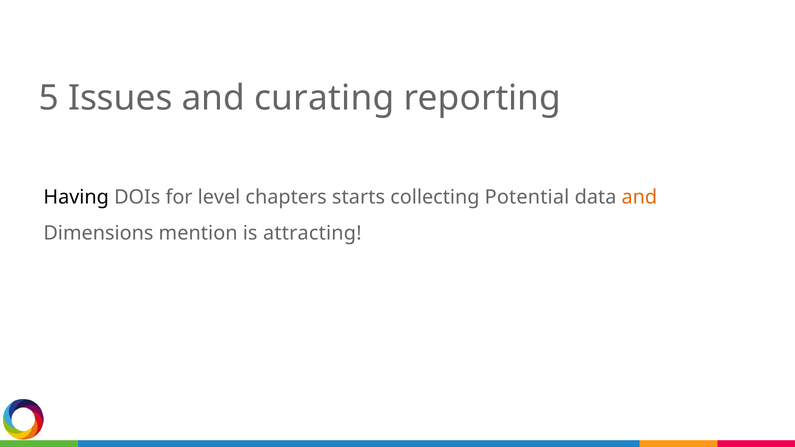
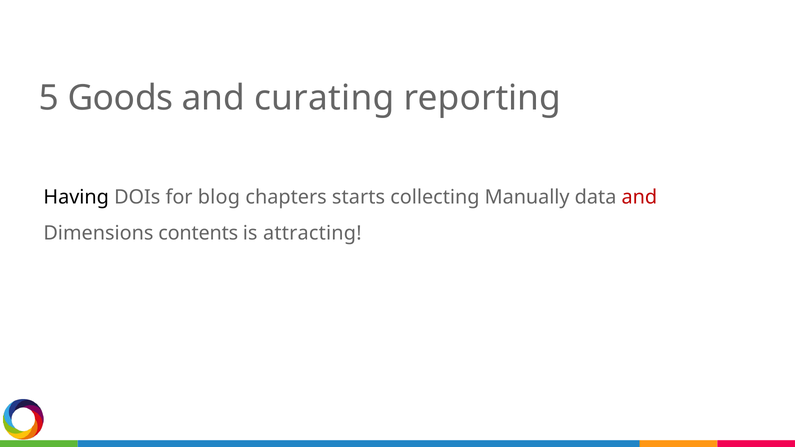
Issues: Issues -> Goods (120, 98)
level: level -> blog (219, 197)
Potential: Potential -> Manually (527, 197)
and colour: orange -> red (639, 197)
mention: mention -> contents (198, 233)
